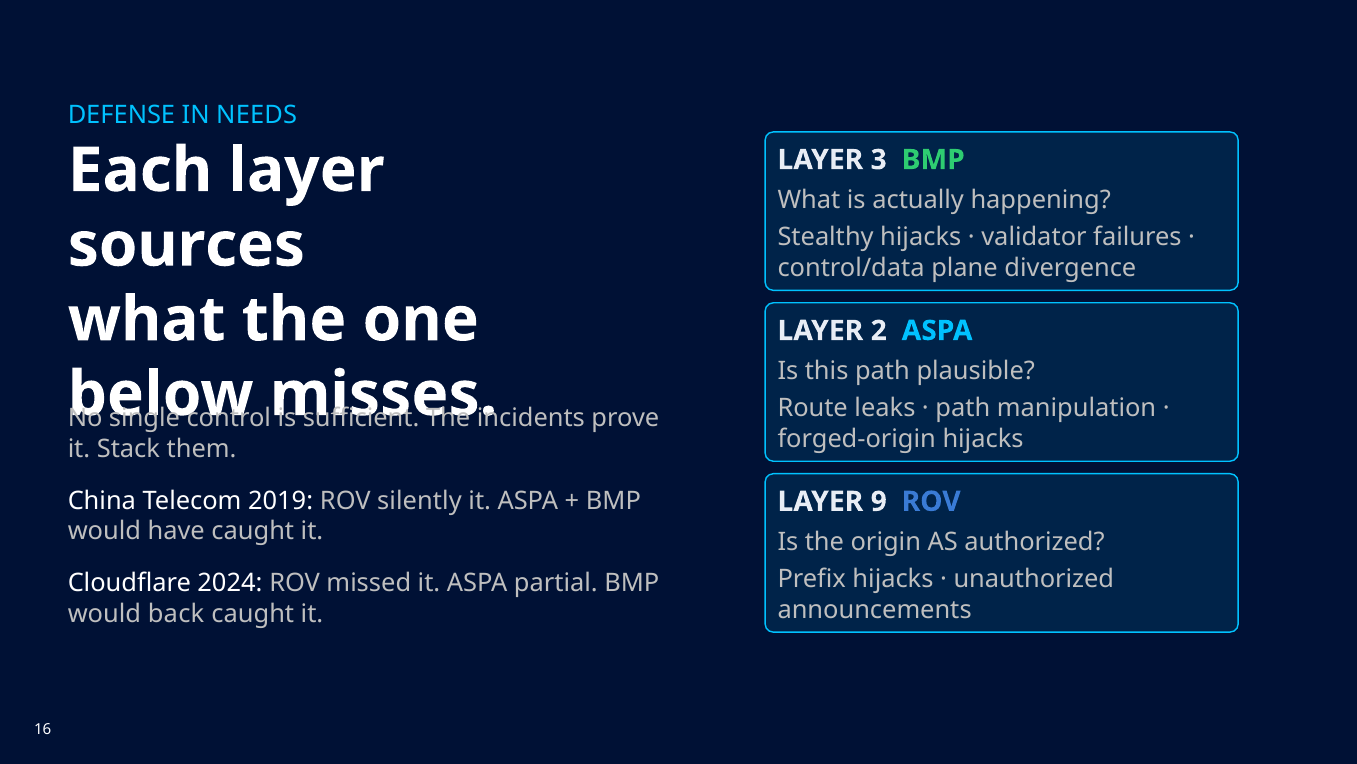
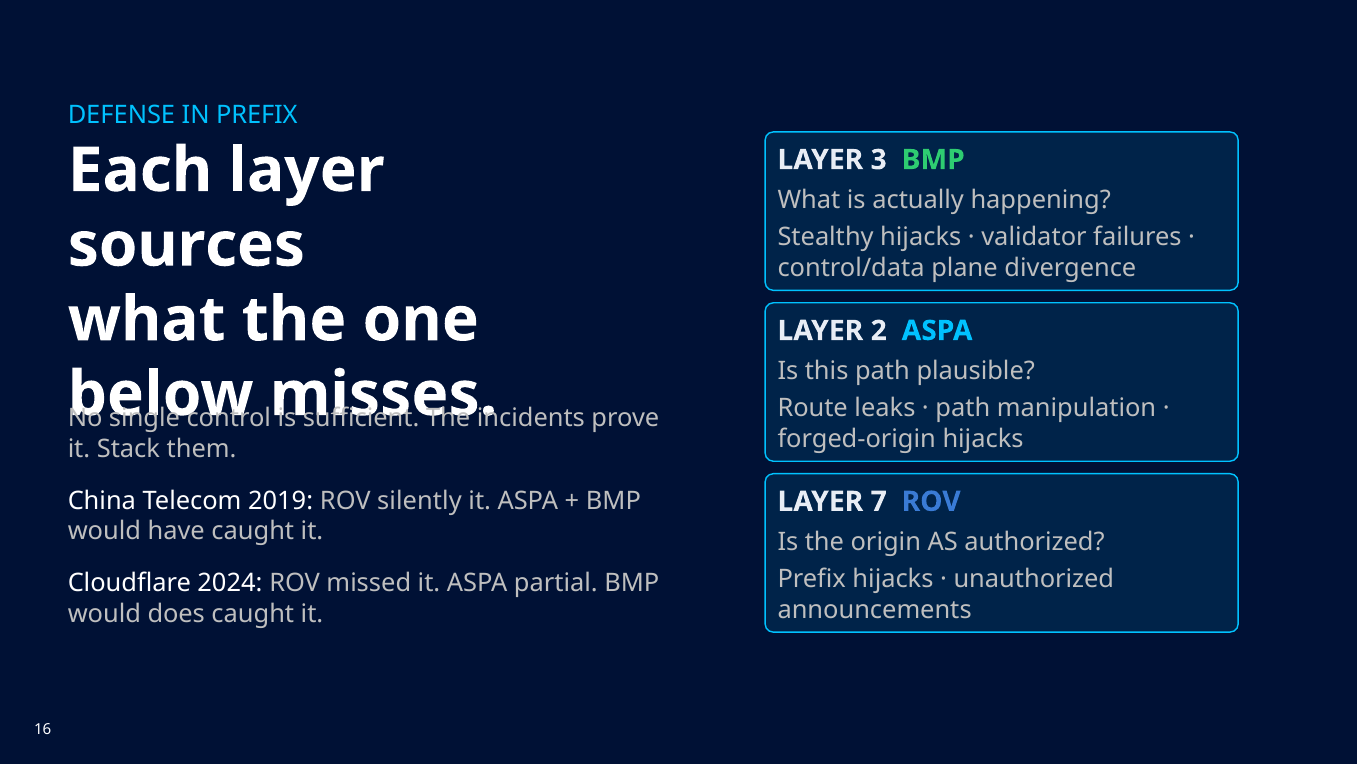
IN NEEDS: NEEDS -> PREFIX (257, 115)
9: 9 -> 7 (879, 501)
back: back -> does (176, 613)
